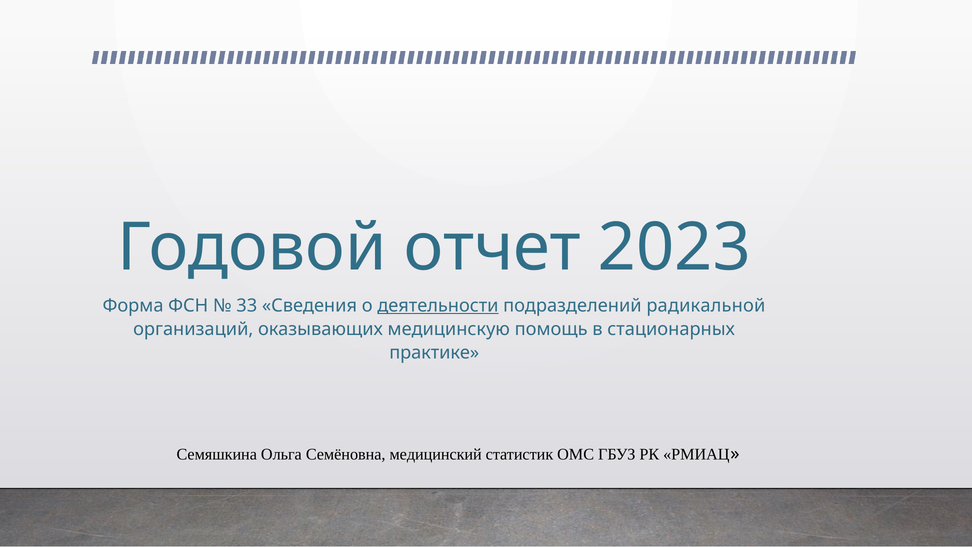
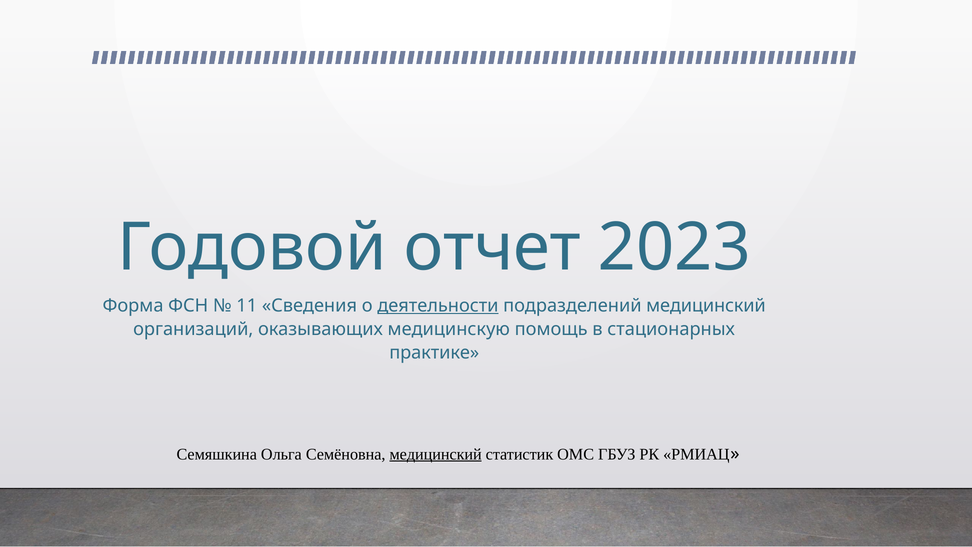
33: 33 -> 11 (247, 305)
подразделений радикальной: радикальной -> медицинский (706, 305)
медицинский underline: none -> present (436, 454)
